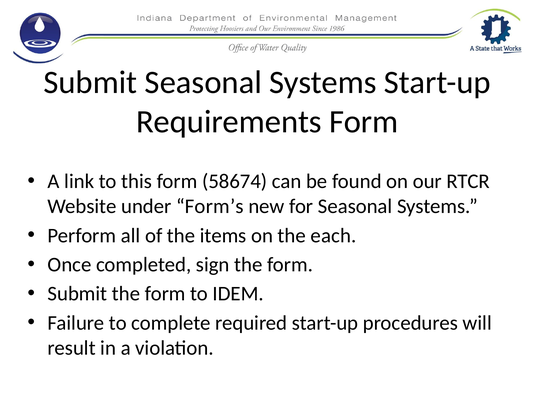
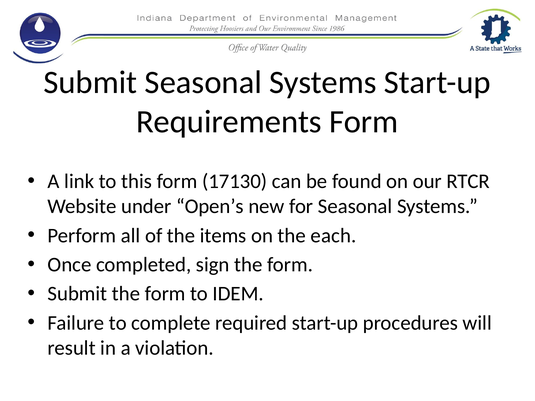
58674: 58674 -> 17130 (235, 182)
Form’s: Form’s -> Open’s (210, 207)
